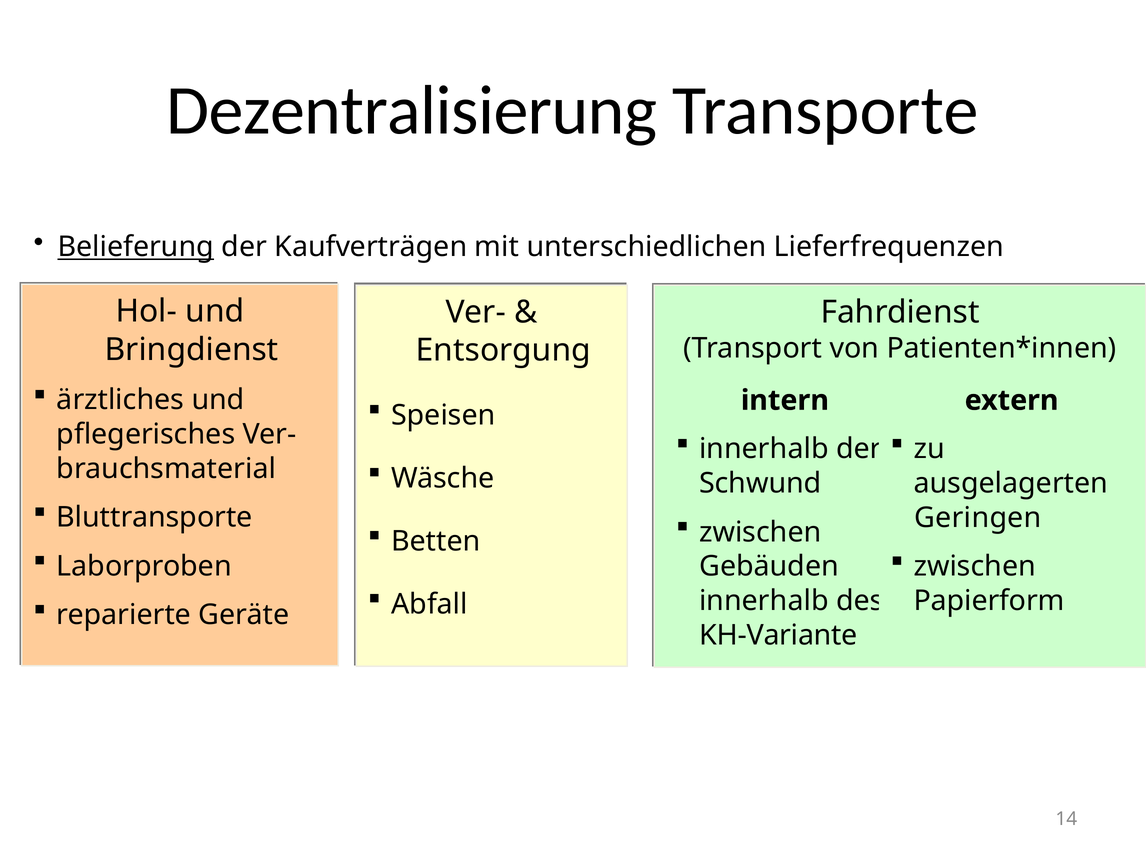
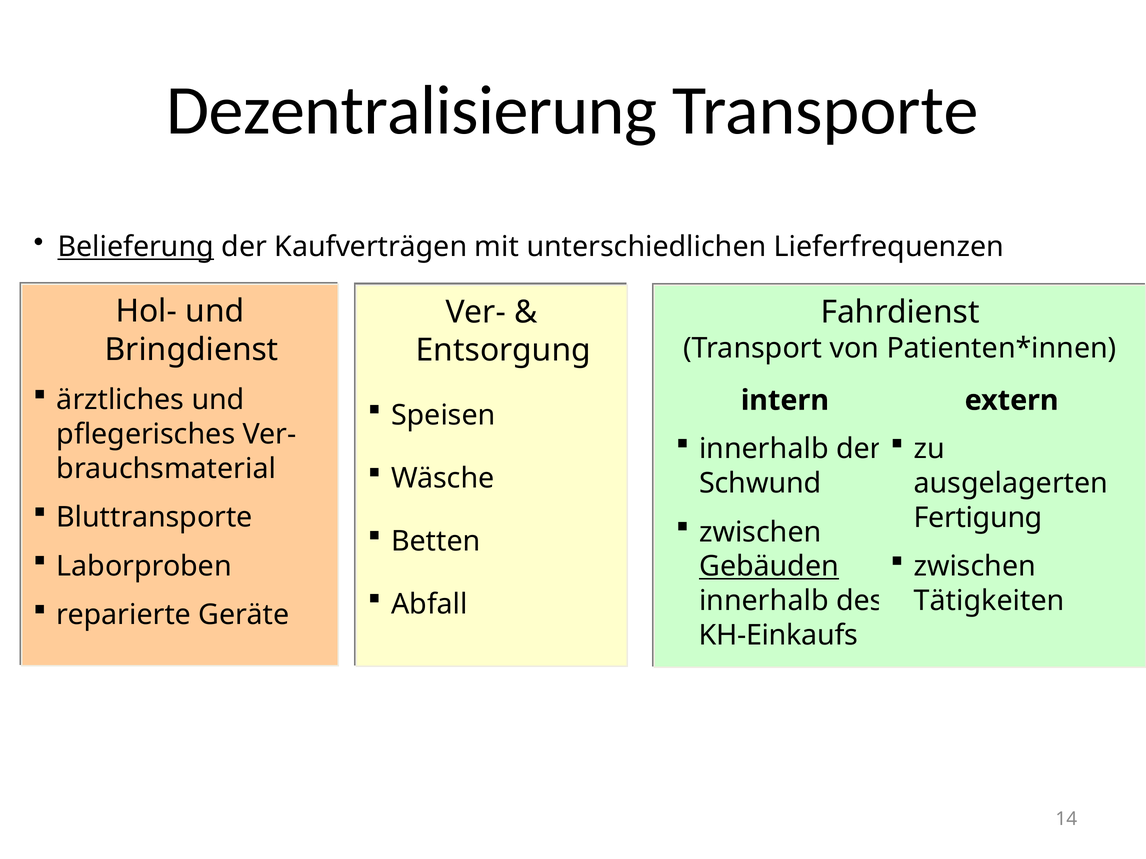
Geringen: Geringen -> Fertigung (978, 518)
Gebäuden underline: none -> present (769, 567)
Papierform: Papierform -> Tätigkeiten (989, 601)
KH-Variante: KH-Variante -> KH-Einkaufs (778, 636)
